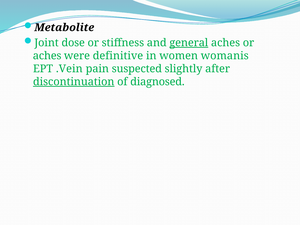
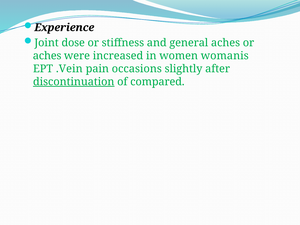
Metabolite: Metabolite -> Experience (64, 28)
general underline: present -> none (189, 43)
definitive: definitive -> increased (118, 56)
suspected: suspected -> occasions (137, 69)
diagnosed: diagnosed -> compared (157, 82)
